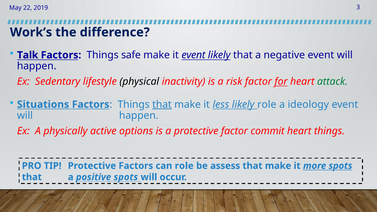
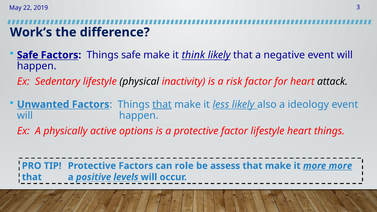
Talk: Talk -> Safe (28, 55)
it event: event -> think (193, 55)
for underline: present -> none (281, 82)
attack colour: green -> black (332, 82)
Situations: Situations -> Unwanted (43, 104)
likely role: role -> also (267, 104)
factor commit: commit -> lifestyle (268, 131)
more spots: spots -> more (340, 166)
positive spots: spots -> levels (126, 177)
